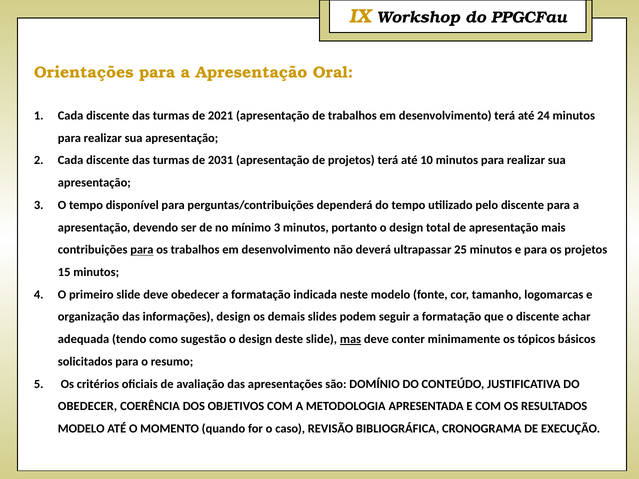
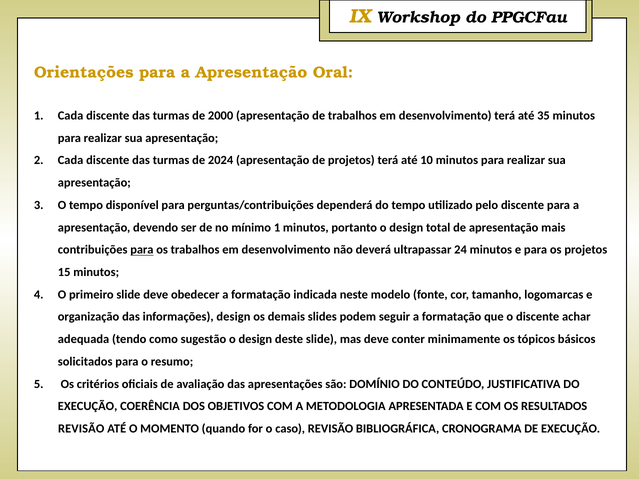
2021: 2021 -> 2000 (221, 116)
24: 24 -> 35 (543, 116)
2031: 2031 -> 2024 (221, 160)
mínimo 3: 3 -> 1 (277, 228)
25: 25 -> 24 (461, 250)
mas underline: present -> none (350, 339)
OBEDECER: OBEDECER -> EXECUÇÃO (88, 406)
MODELO: MODELO -> REVISÃO (81, 429)
